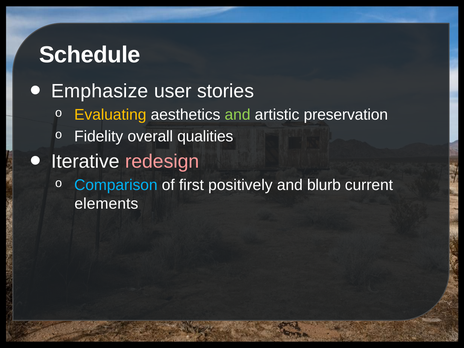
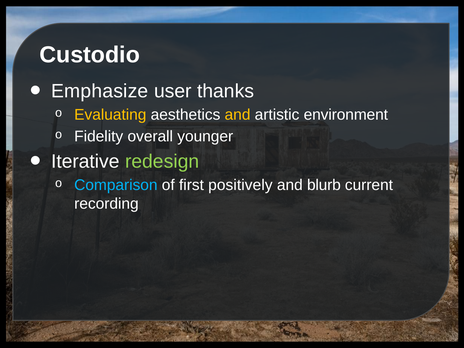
Schedule: Schedule -> Custodio (90, 55)
stories: stories -> thanks (226, 91)
and colour: light green -> yellow (238, 115)
preservation: preservation -> environment (346, 115)
qualities: qualities -> younger (205, 136)
redesign colour: pink -> light green (162, 161)
elements: elements -> recording (106, 204)
